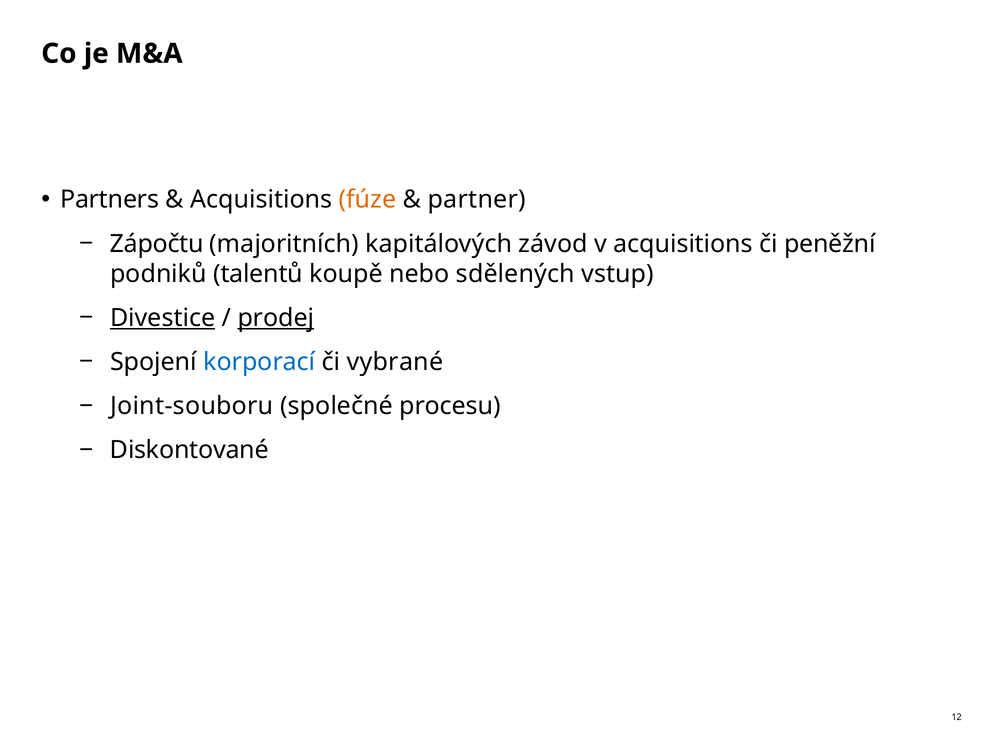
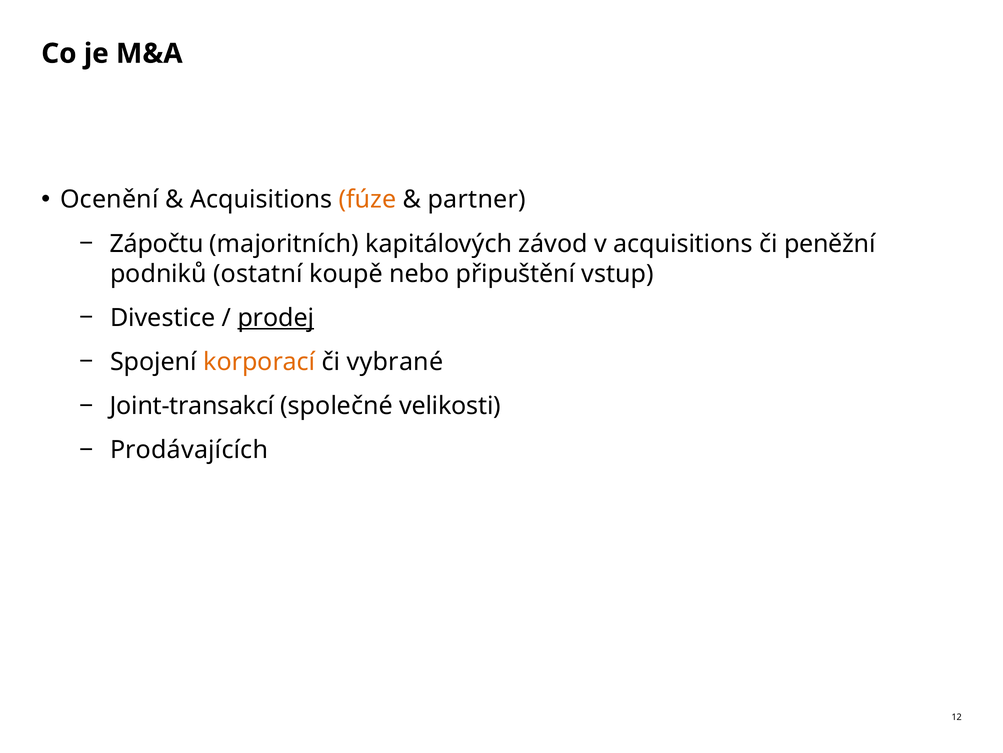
Partners: Partners -> Ocenění (109, 199)
talentů: talentů -> ostatní (258, 274)
sdělených: sdělených -> připuštění (516, 274)
Divestice underline: present -> none (163, 318)
korporací colour: blue -> orange (259, 362)
Joint-souboru: Joint-souboru -> Joint-transakcí (192, 406)
procesu: procesu -> velikosti (450, 406)
Diskontované: Diskontované -> Prodávajících (189, 450)
